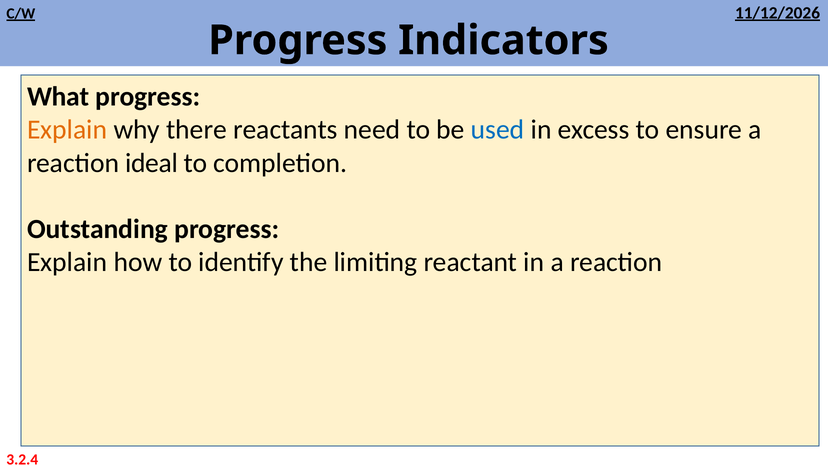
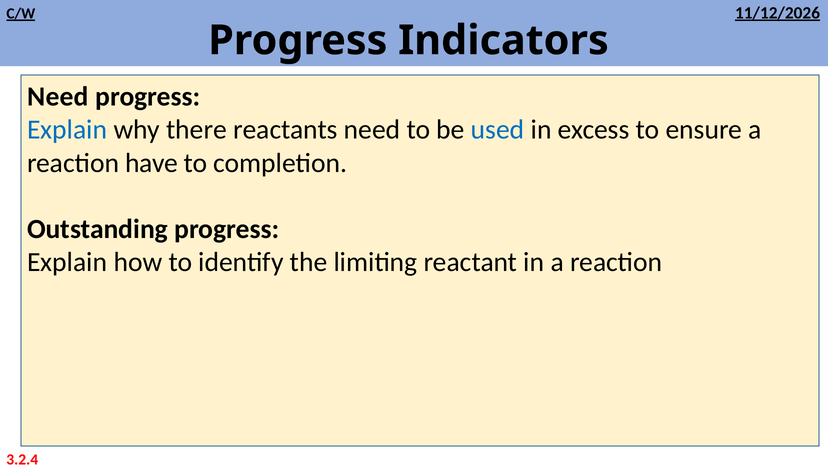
What: What -> Need (58, 97)
Explain colour: orange -> blue (67, 130)
ideal: ideal -> have (152, 163)
